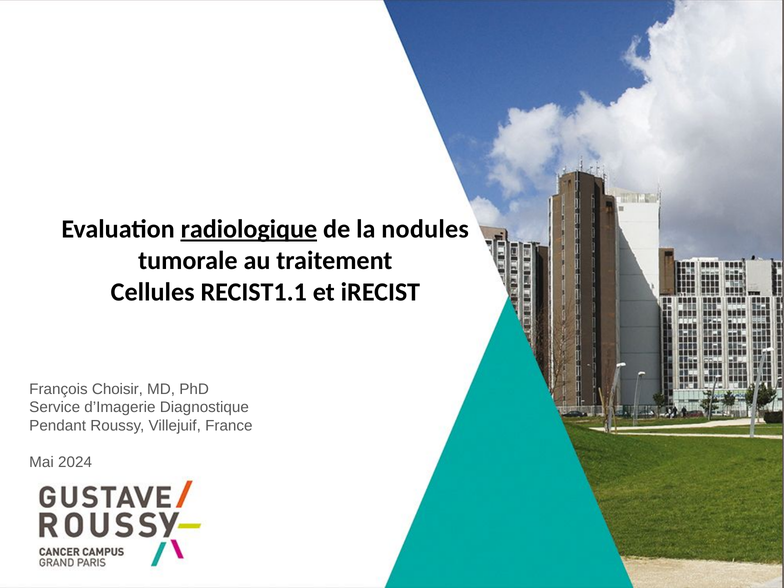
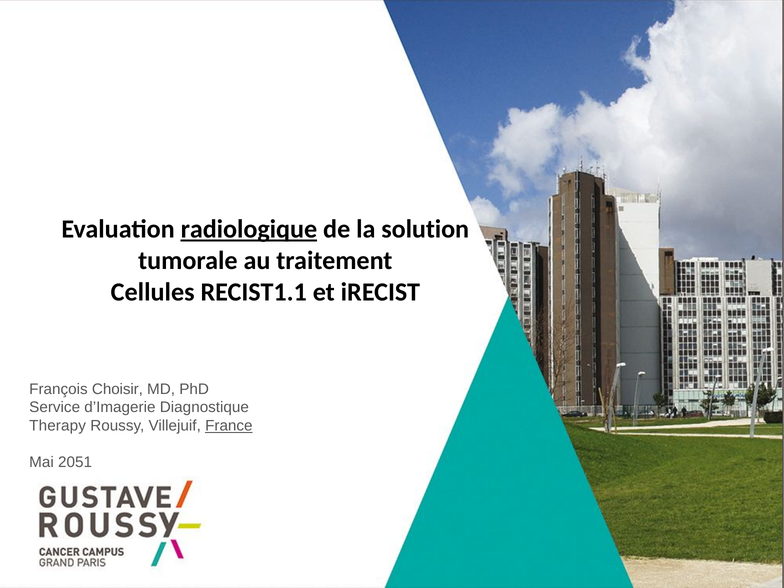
nodules: nodules -> solution (425, 229)
Pendant: Pendant -> Therapy (58, 426)
France underline: none -> present (229, 426)
2024: 2024 -> 2051 (75, 462)
